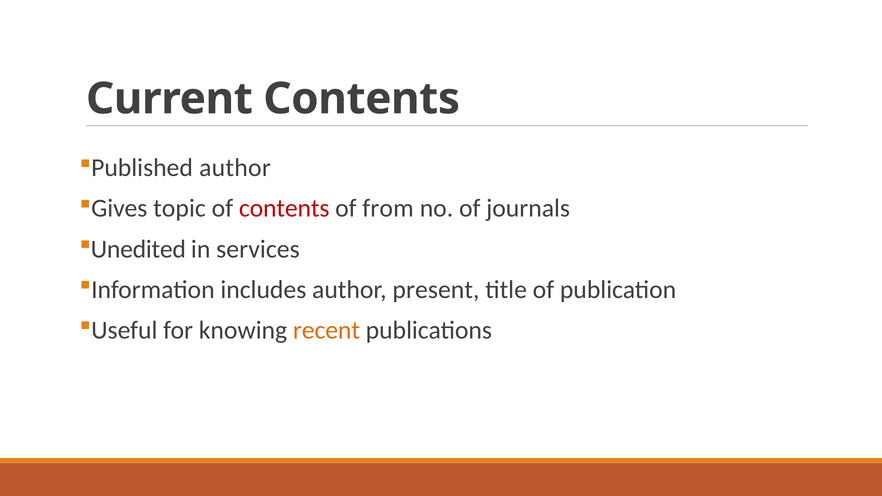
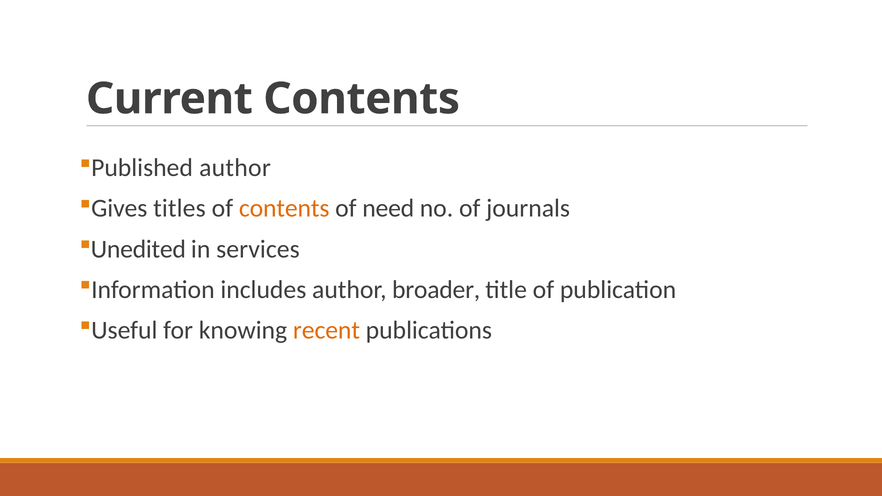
topic: topic -> titles (179, 209)
contents colour: red -> orange (284, 209)
from: from -> need (388, 209)
present: present -> broader (436, 290)
